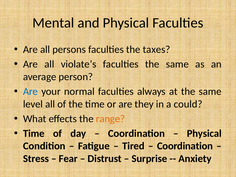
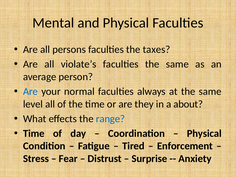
could: could -> about (188, 104)
range colour: orange -> blue (110, 119)
Coordination: Coordination -> Enforcement (185, 146)
